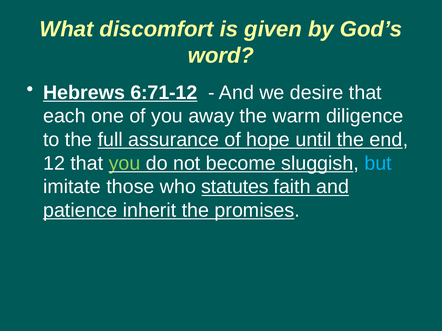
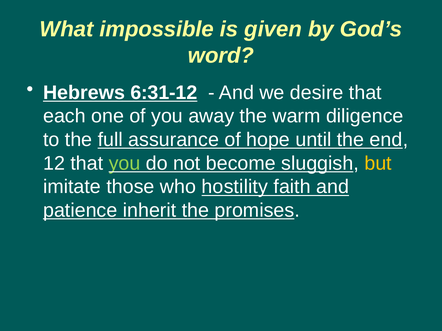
discomfort: discomfort -> impossible (157, 29)
6:71-12: 6:71-12 -> 6:31-12 (164, 93)
but colour: light blue -> yellow (378, 163)
statutes: statutes -> hostility (235, 187)
